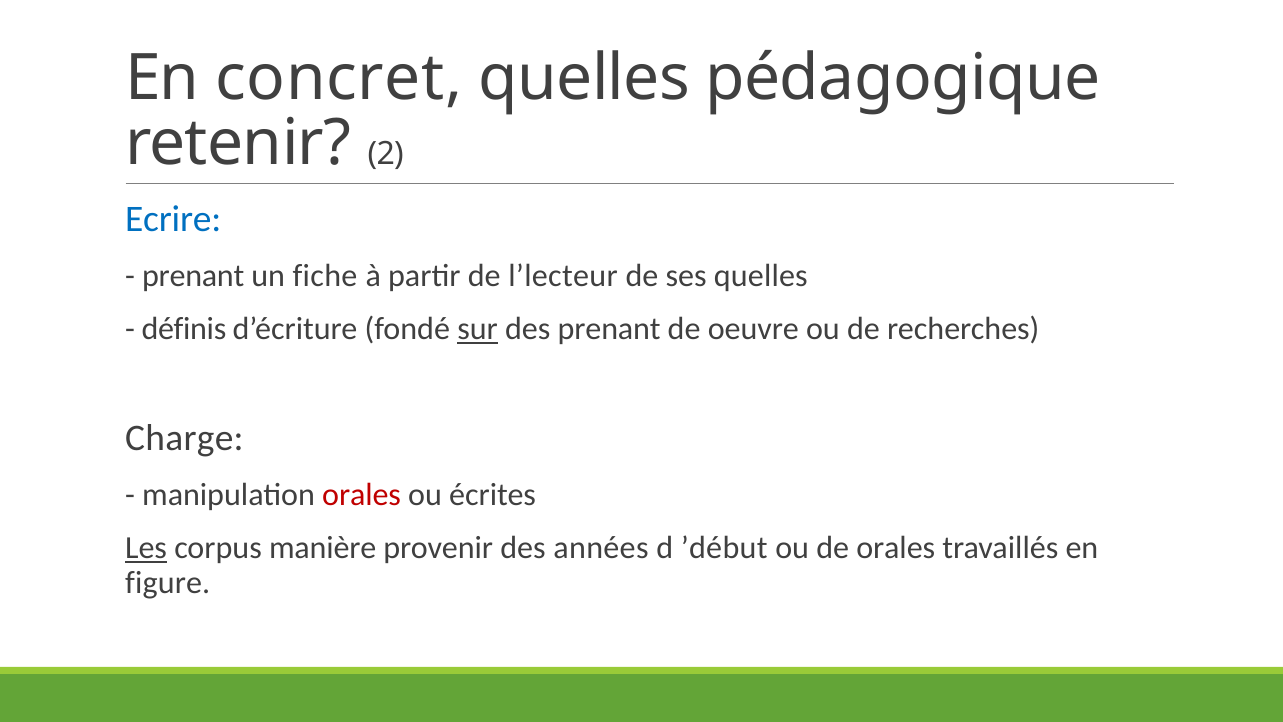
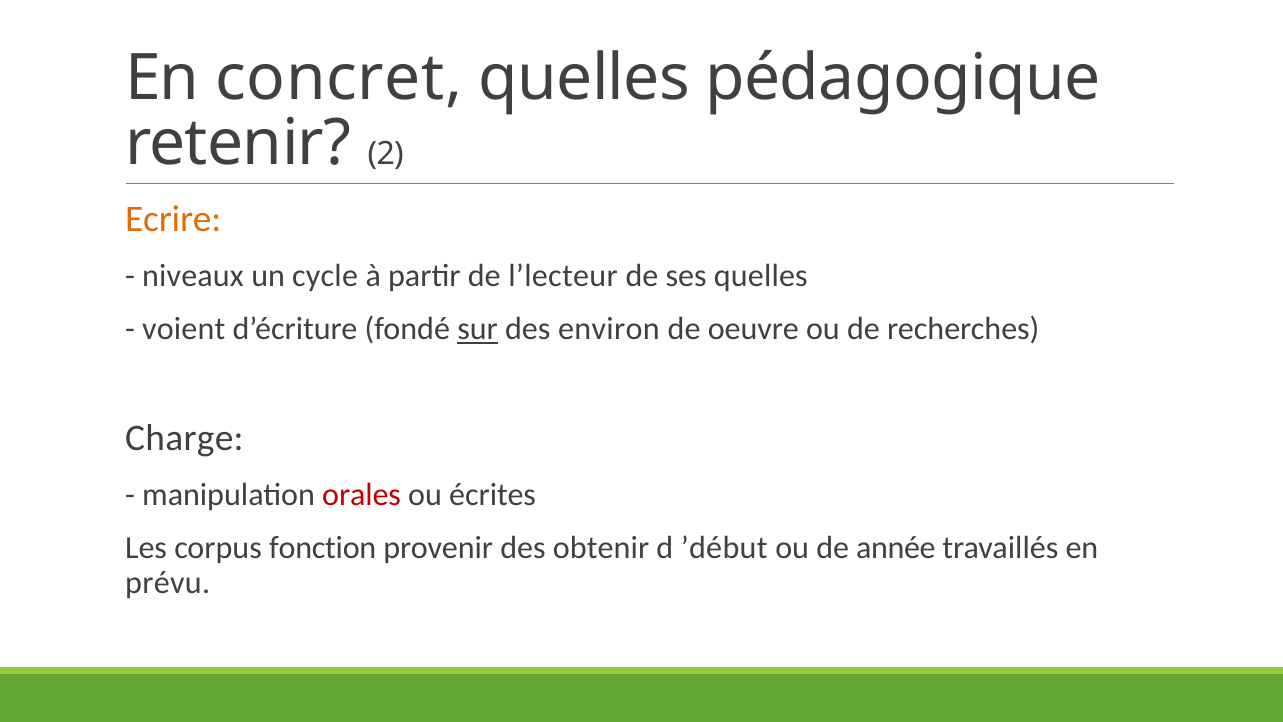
Ecrire colour: blue -> orange (173, 219)
prenant: prenant -> niveaux (193, 275)
fiche: fiche -> cycle (325, 275)
définis: définis -> voient (184, 329)
des prenant: prenant -> environ (609, 329)
Les underline: present -> none (146, 548)
manière: manière -> fonction (323, 548)
années: années -> obtenir (601, 548)
de orales: orales -> année (896, 548)
figure: figure -> prévu (168, 582)
